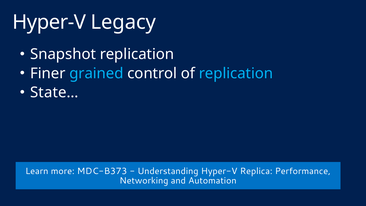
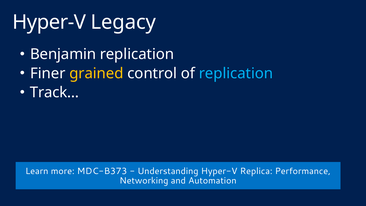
Snapshot: Snapshot -> Benjamin (63, 54)
grained colour: light blue -> yellow (96, 73)
State…: State… -> Track… (54, 92)
